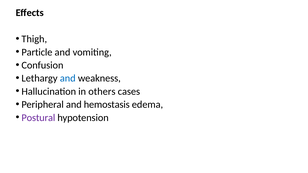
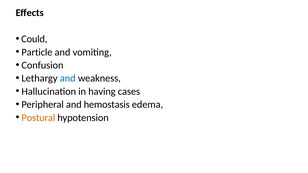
Thigh: Thigh -> Could (34, 39)
others: others -> having (102, 92)
Postural colour: purple -> orange (38, 118)
